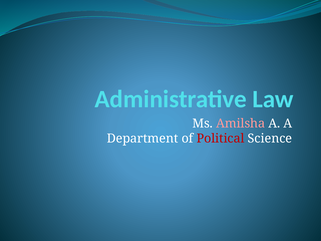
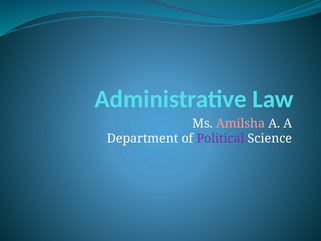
Political colour: red -> purple (221, 138)
